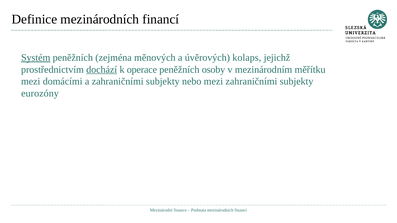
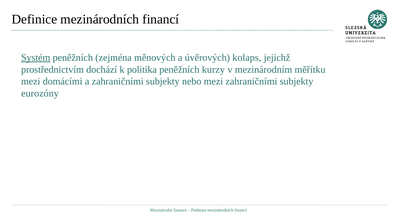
dochází underline: present -> none (102, 70)
operace: operace -> politika (142, 70)
osoby: osoby -> kurzy (213, 70)
